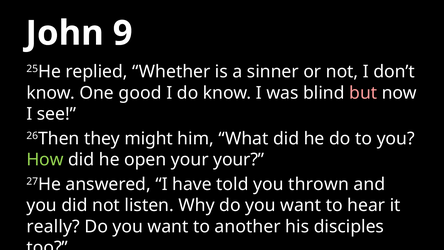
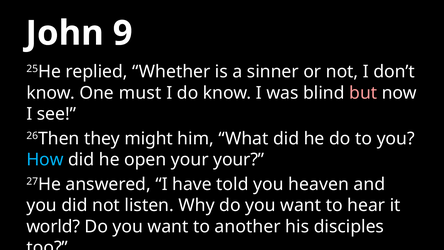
good: good -> must (140, 93)
How colour: light green -> light blue (45, 160)
thrown: thrown -> heaven (319, 184)
really: really -> world (53, 226)
